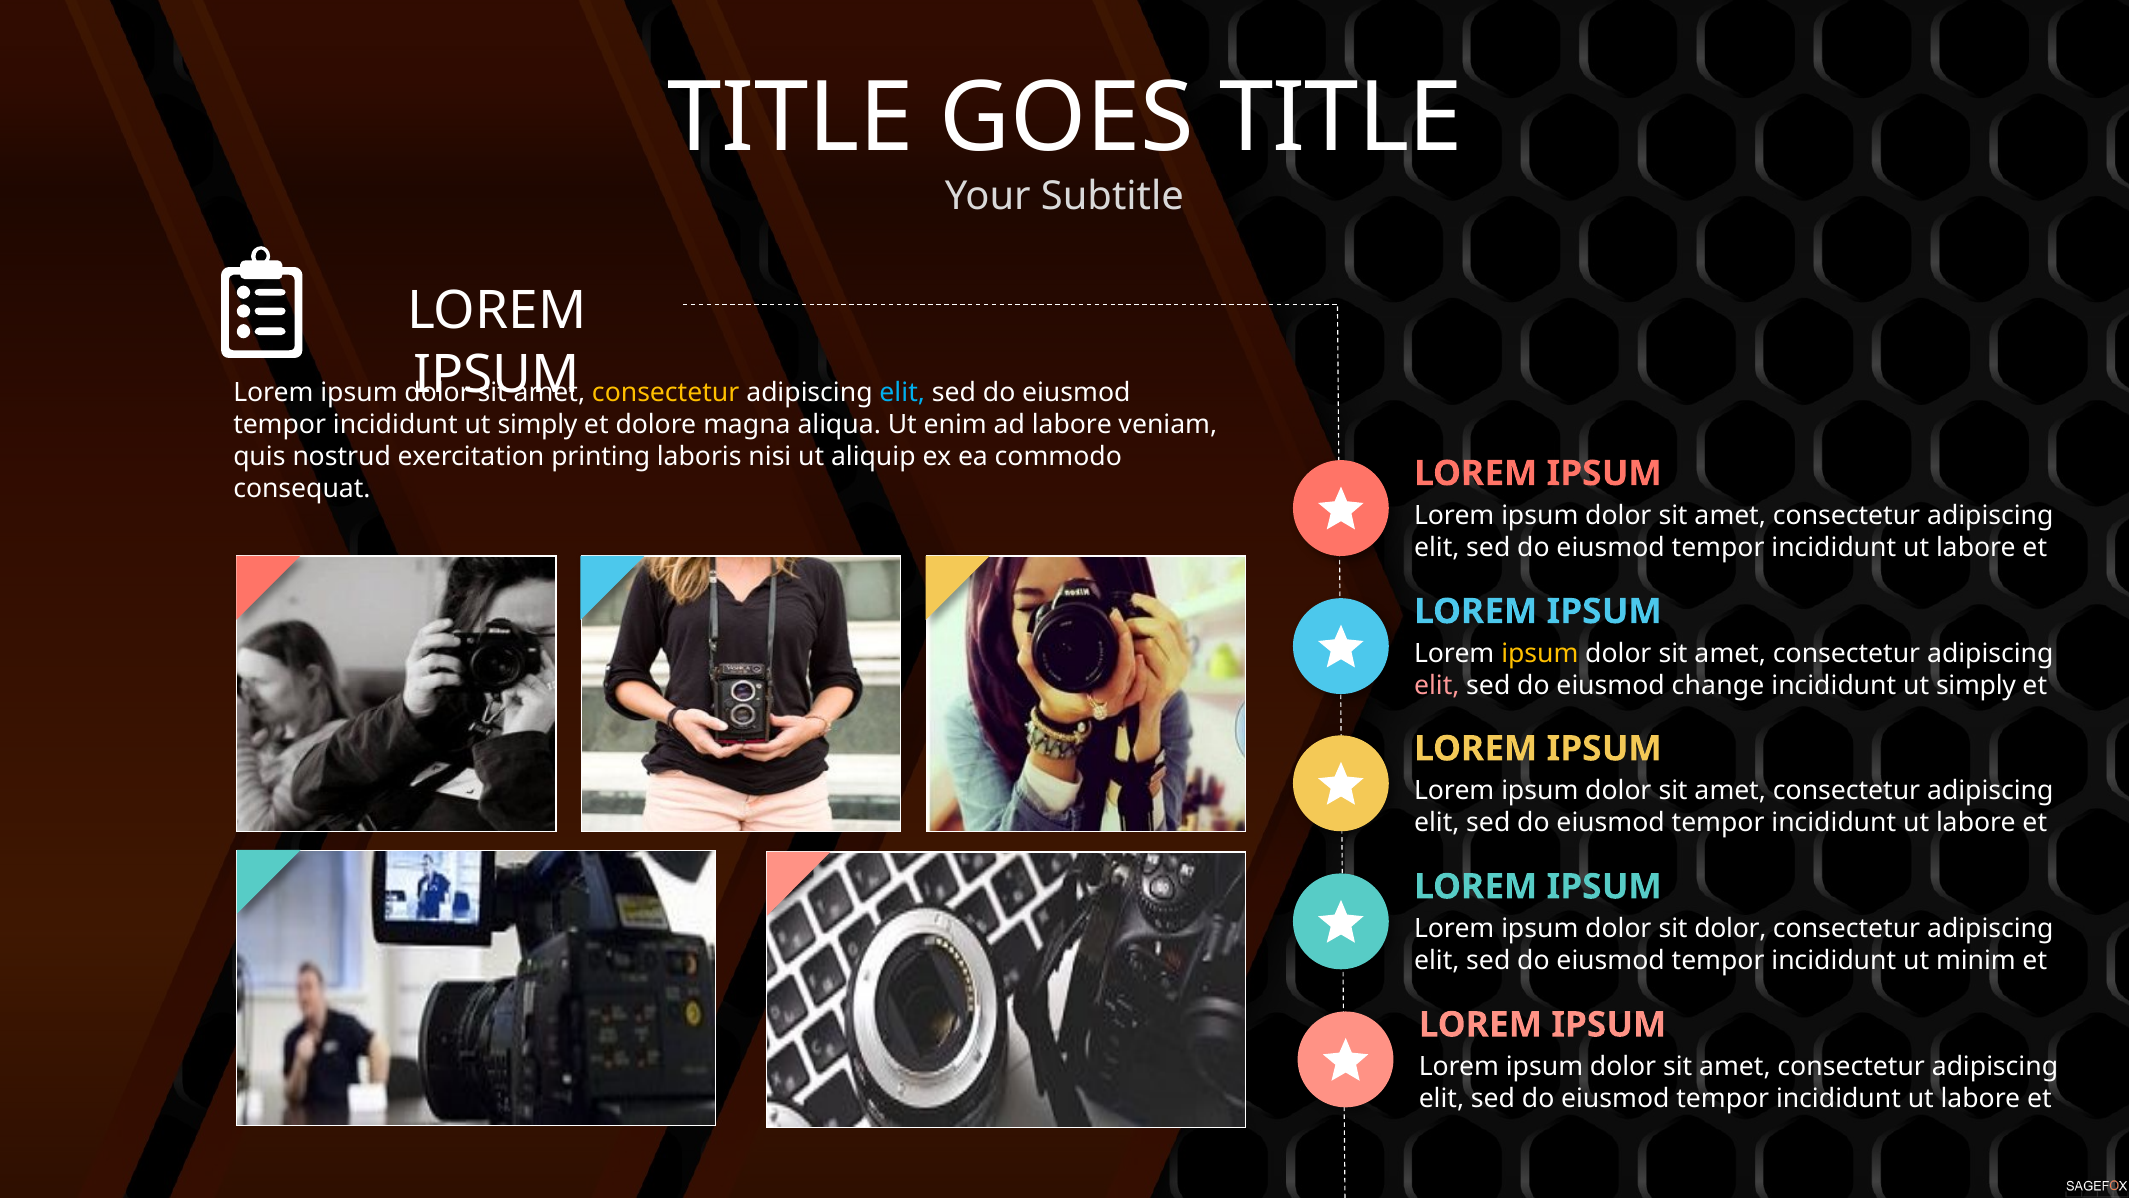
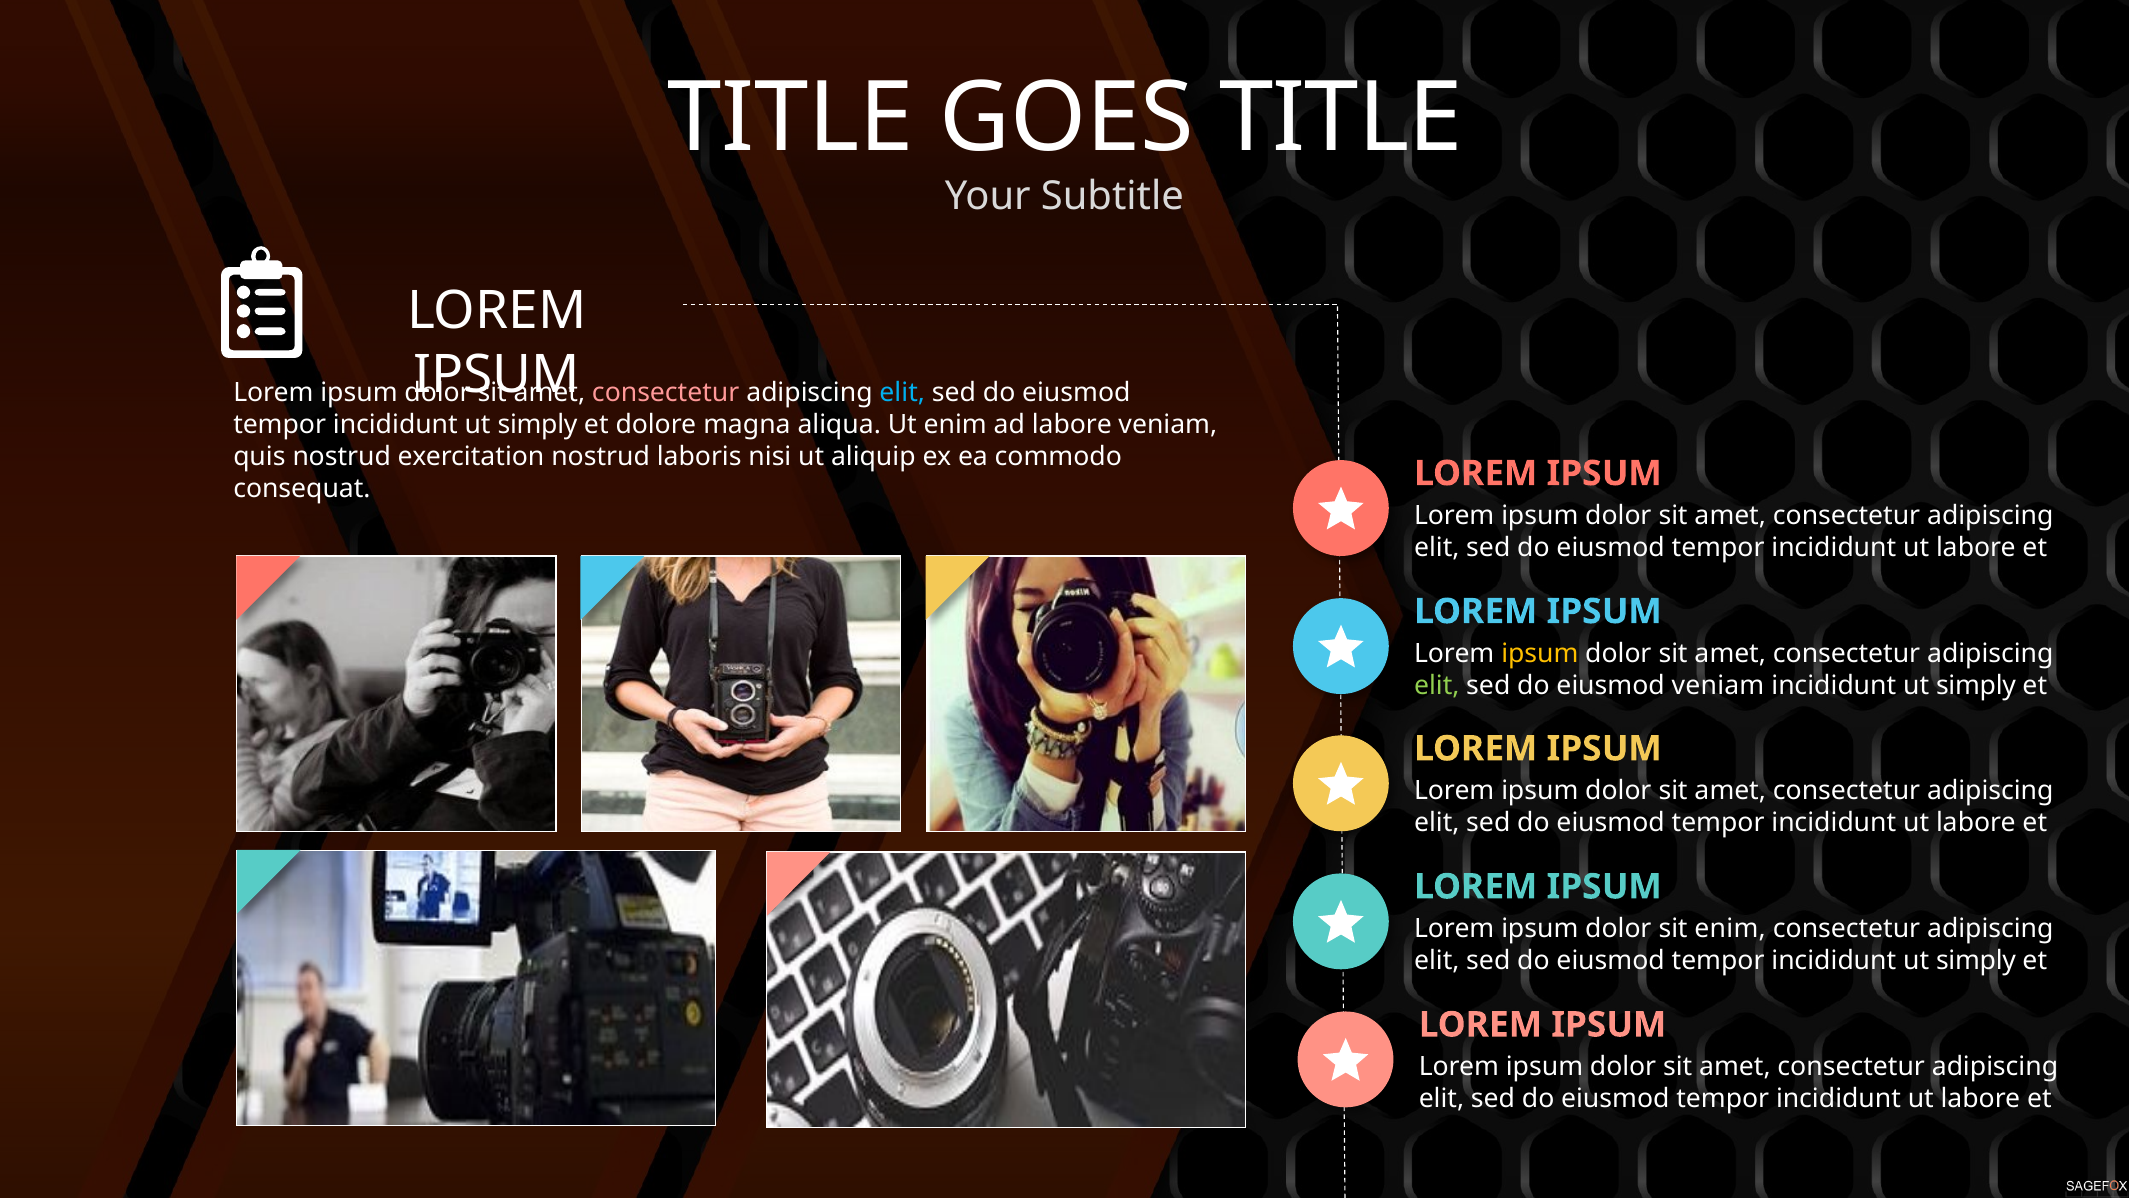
consectetur colour: yellow -> pink (666, 393)
exercitation printing: printing -> nostrud (601, 457)
elit colour: pink -> light green (1437, 685)
eiusmod change: change -> veniam (1718, 685)
sit dolor: dolor -> enim (1730, 928)
minim: minim -> simply (1976, 960)
